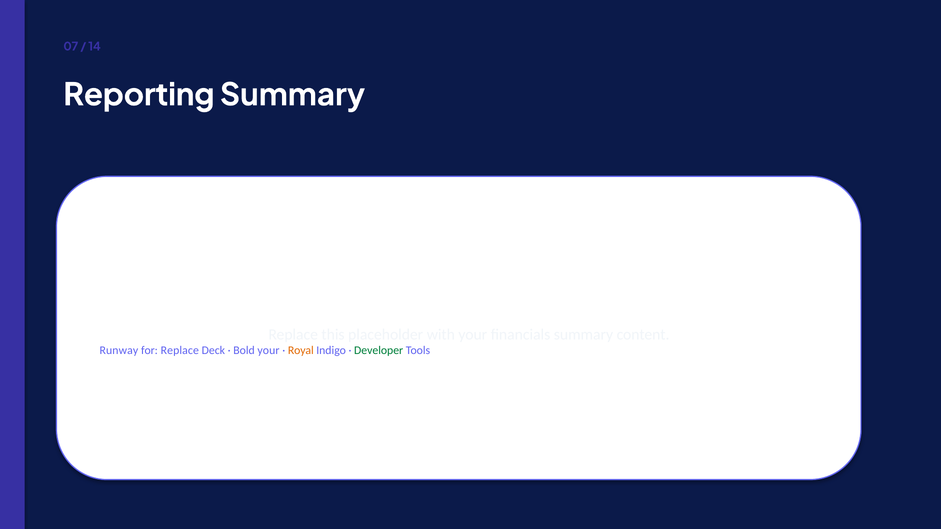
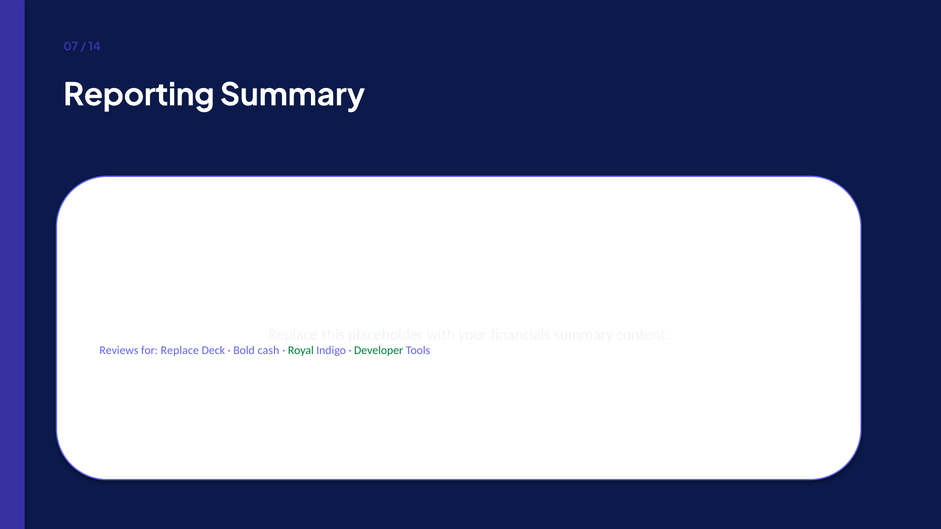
Runway: Runway -> Reviews (119, 351)
Bold your: your -> cash (268, 351)
Royal colour: orange -> green (301, 351)
